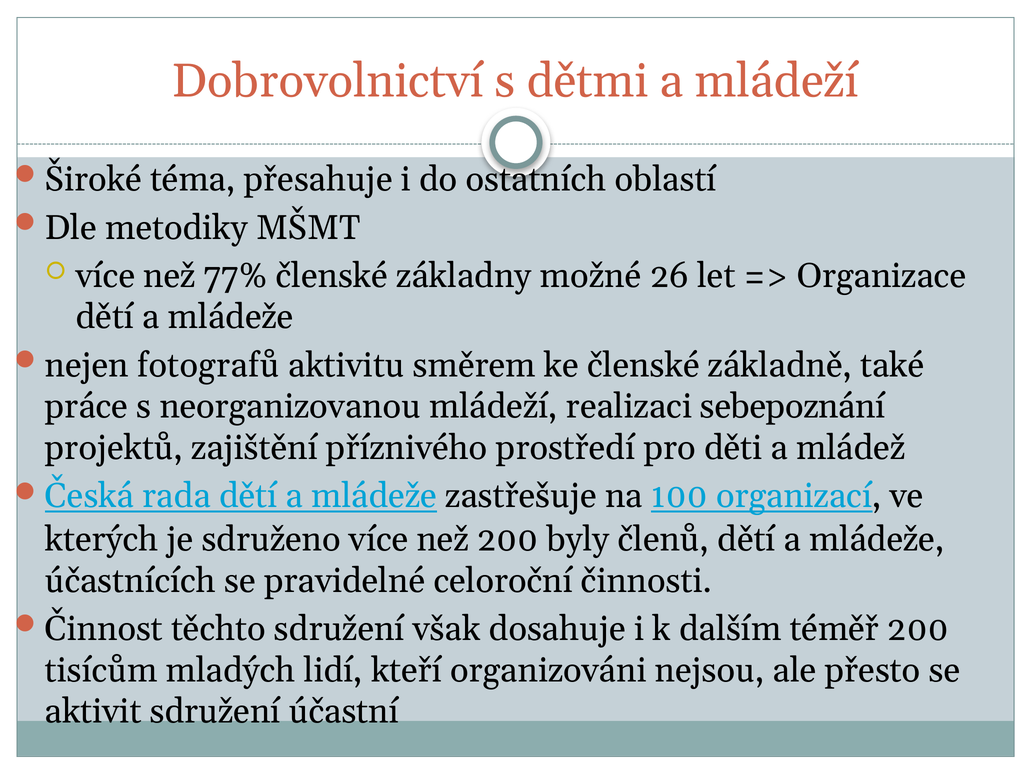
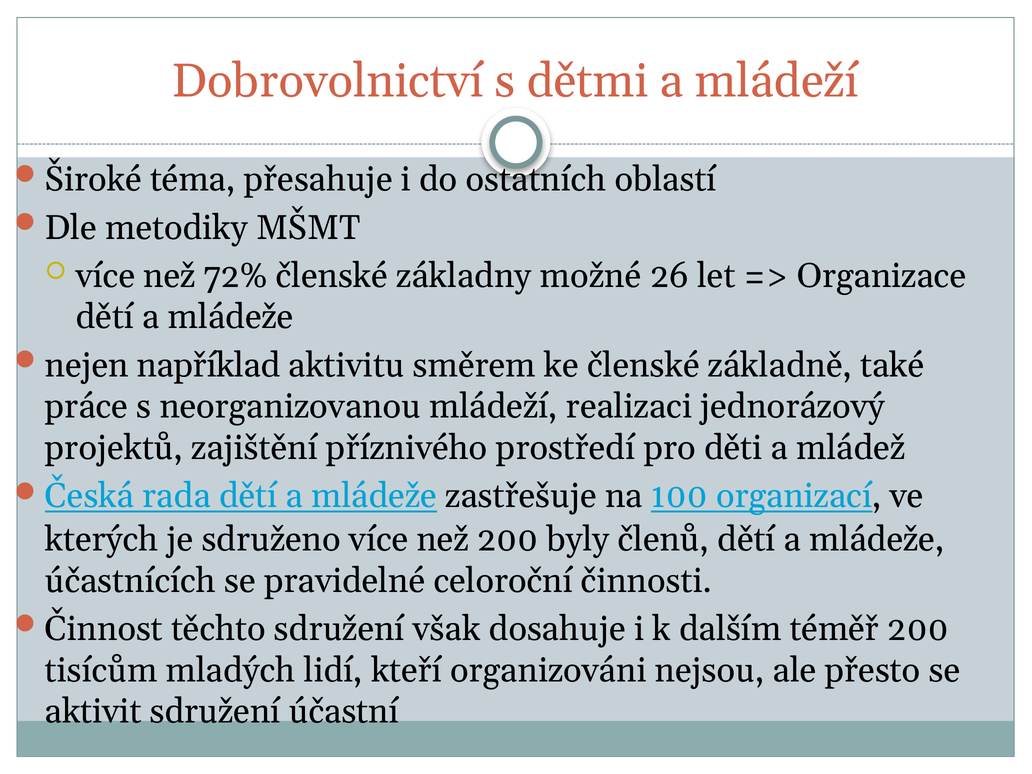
77%: 77% -> 72% (236, 276)
fotografů: fotografů -> například (209, 365)
sebepoznání: sebepoznání -> jednorázový (792, 407)
